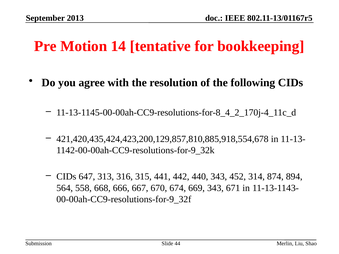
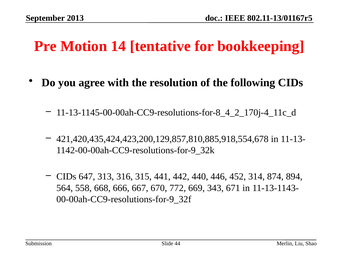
440 343: 343 -> 446 (219, 177)
674: 674 -> 772 (178, 188)
